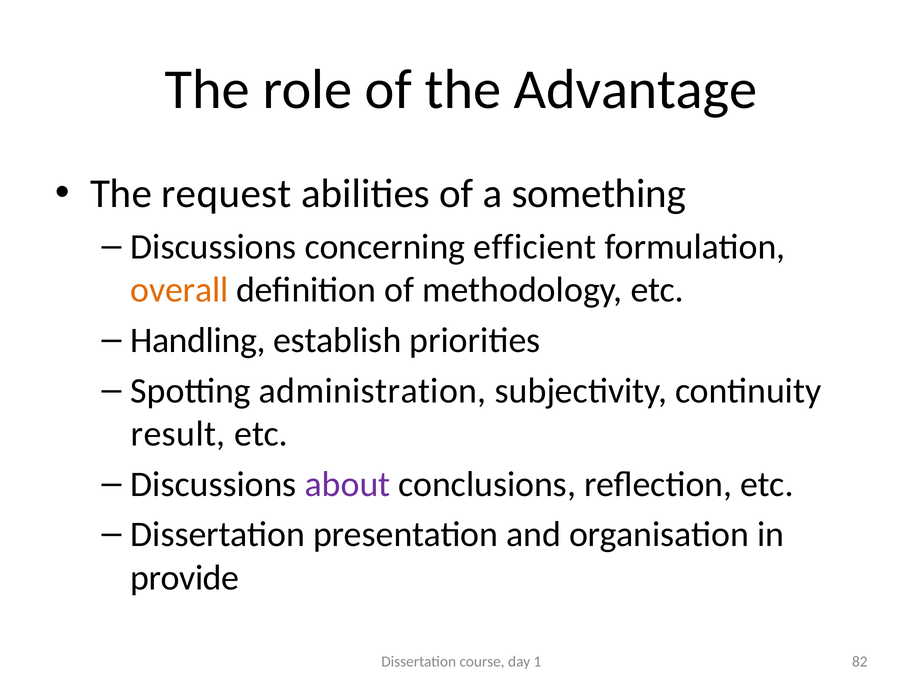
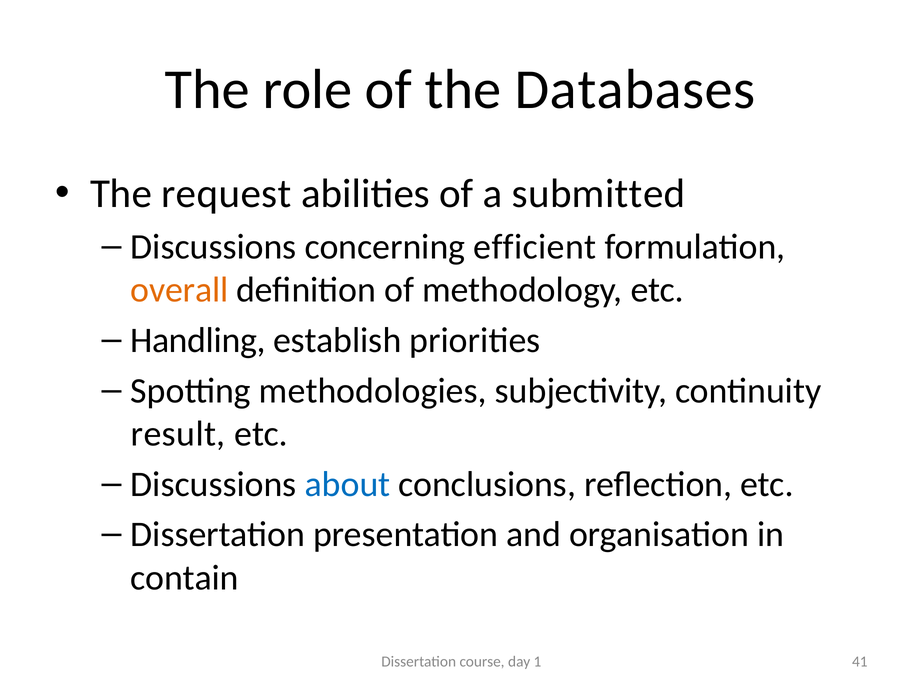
Advantage: Advantage -> Databases (635, 89)
something: something -> submitted (599, 194)
administration: administration -> methodologies (373, 390)
about colour: purple -> blue (347, 484)
provide: provide -> contain (185, 577)
82: 82 -> 41 (860, 661)
